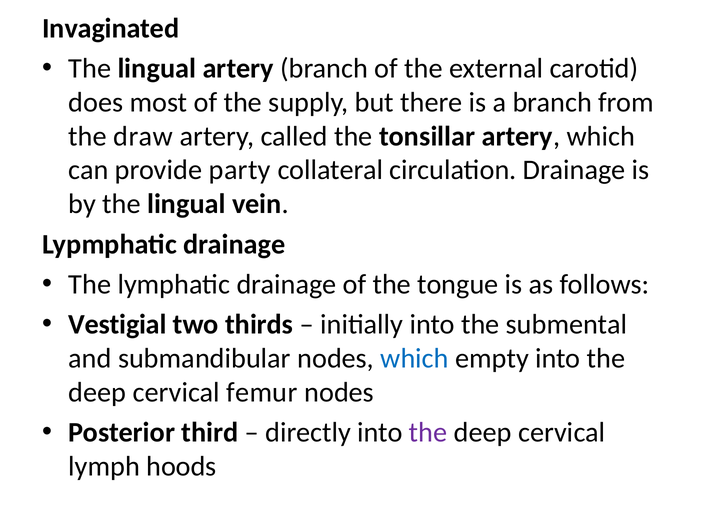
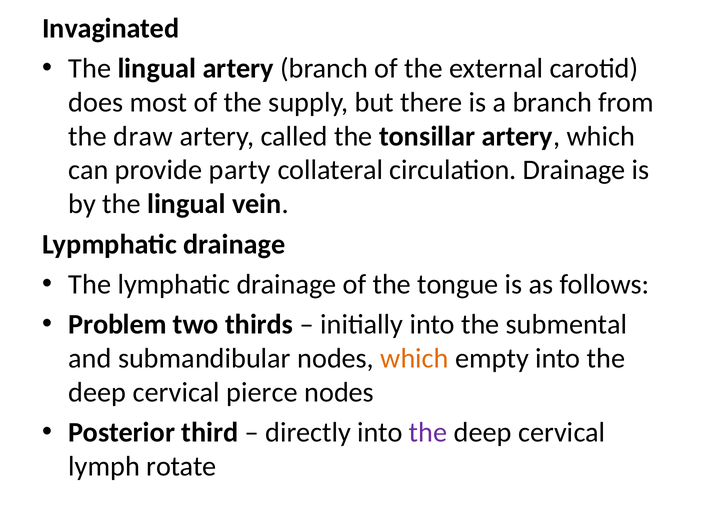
Vestigial: Vestigial -> Problem (118, 325)
which colour: blue -> orange (415, 359)
femur: femur -> pierce (262, 393)
hoods: hoods -> rotate (181, 467)
